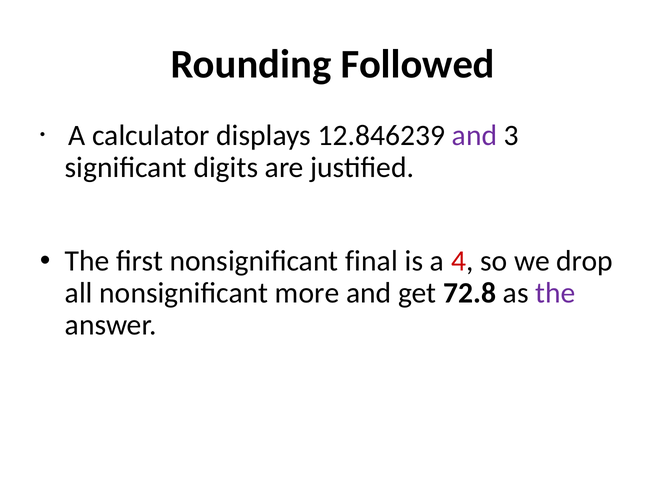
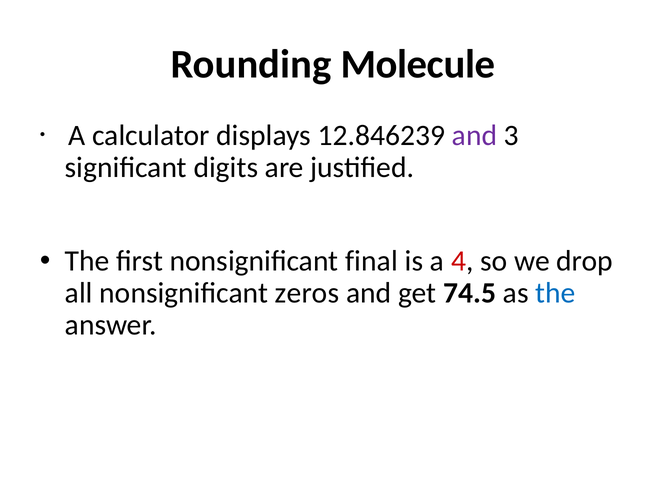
Followed: Followed -> Molecule (418, 64)
more: more -> zeros (307, 293)
72.8: 72.8 -> 74.5 (470, 293)
the colour: purple -> blue (555, 293)
